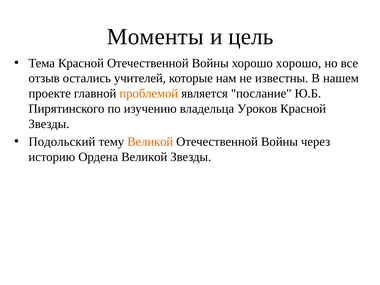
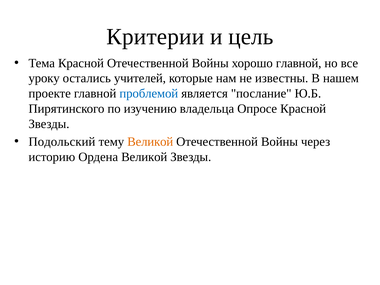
Моменты: Моменты -> Критерии (155, 37)
хорошо хорошо: хорошо -> главной (299, 63)
отзыв: отзыв -> уроку (44, 78)
проблемой colour: orange -> blue (149, 94)
Уроков: Уроков -> Опросе (257, 109)
